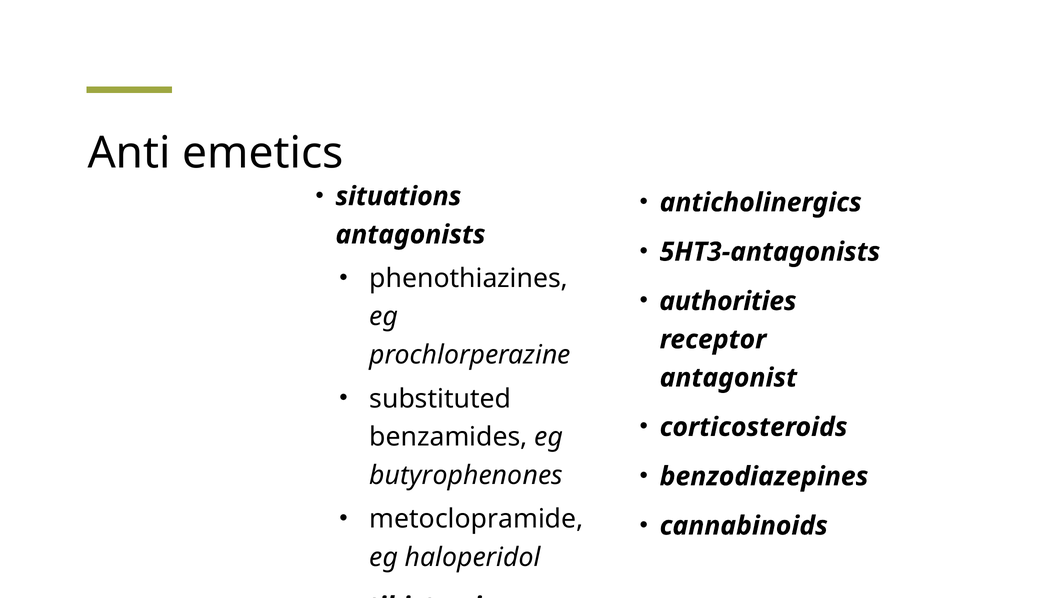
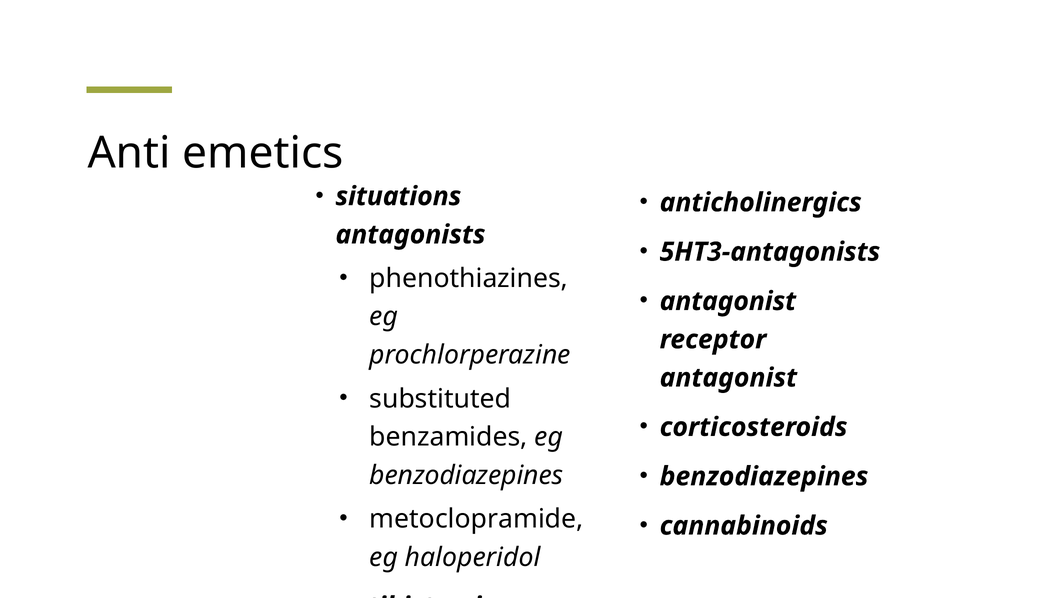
authorities: authorities -> antagonist (728, 302)
butyrophenones: butyrophenones -> benzodiazepines (466, 476)
